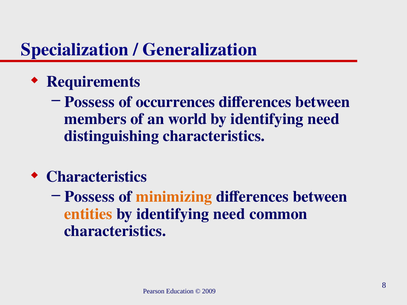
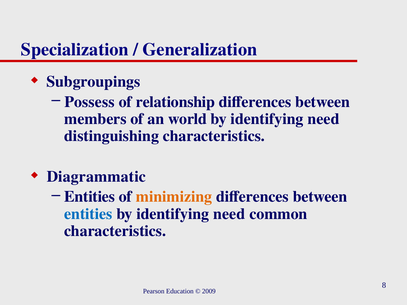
Requirements: Requirements -> Subgroupings (93, 82)
occurrences: occurrences -> relationship (175, 102)
Characteristics: Characteristics -> Diagrammatic (96, 177)
Possess: Possess -> Entities (90, 197)
entities colour: orange -> blue (88, 214)
